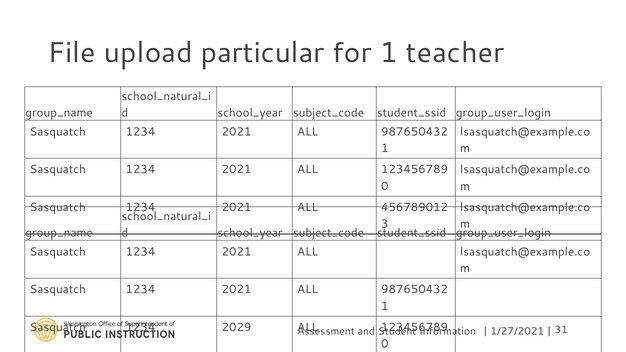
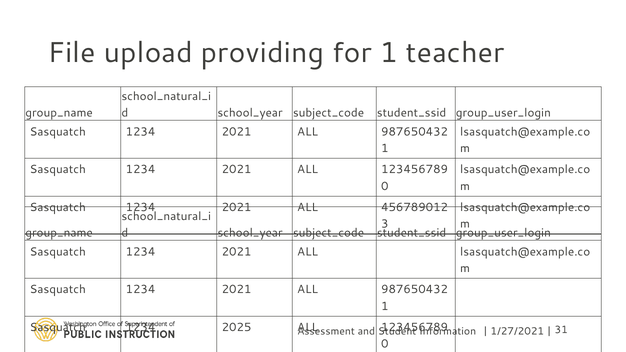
particular: particular -> providing (263, 53)
2029: 2029 -> 2025 (237, 328)
